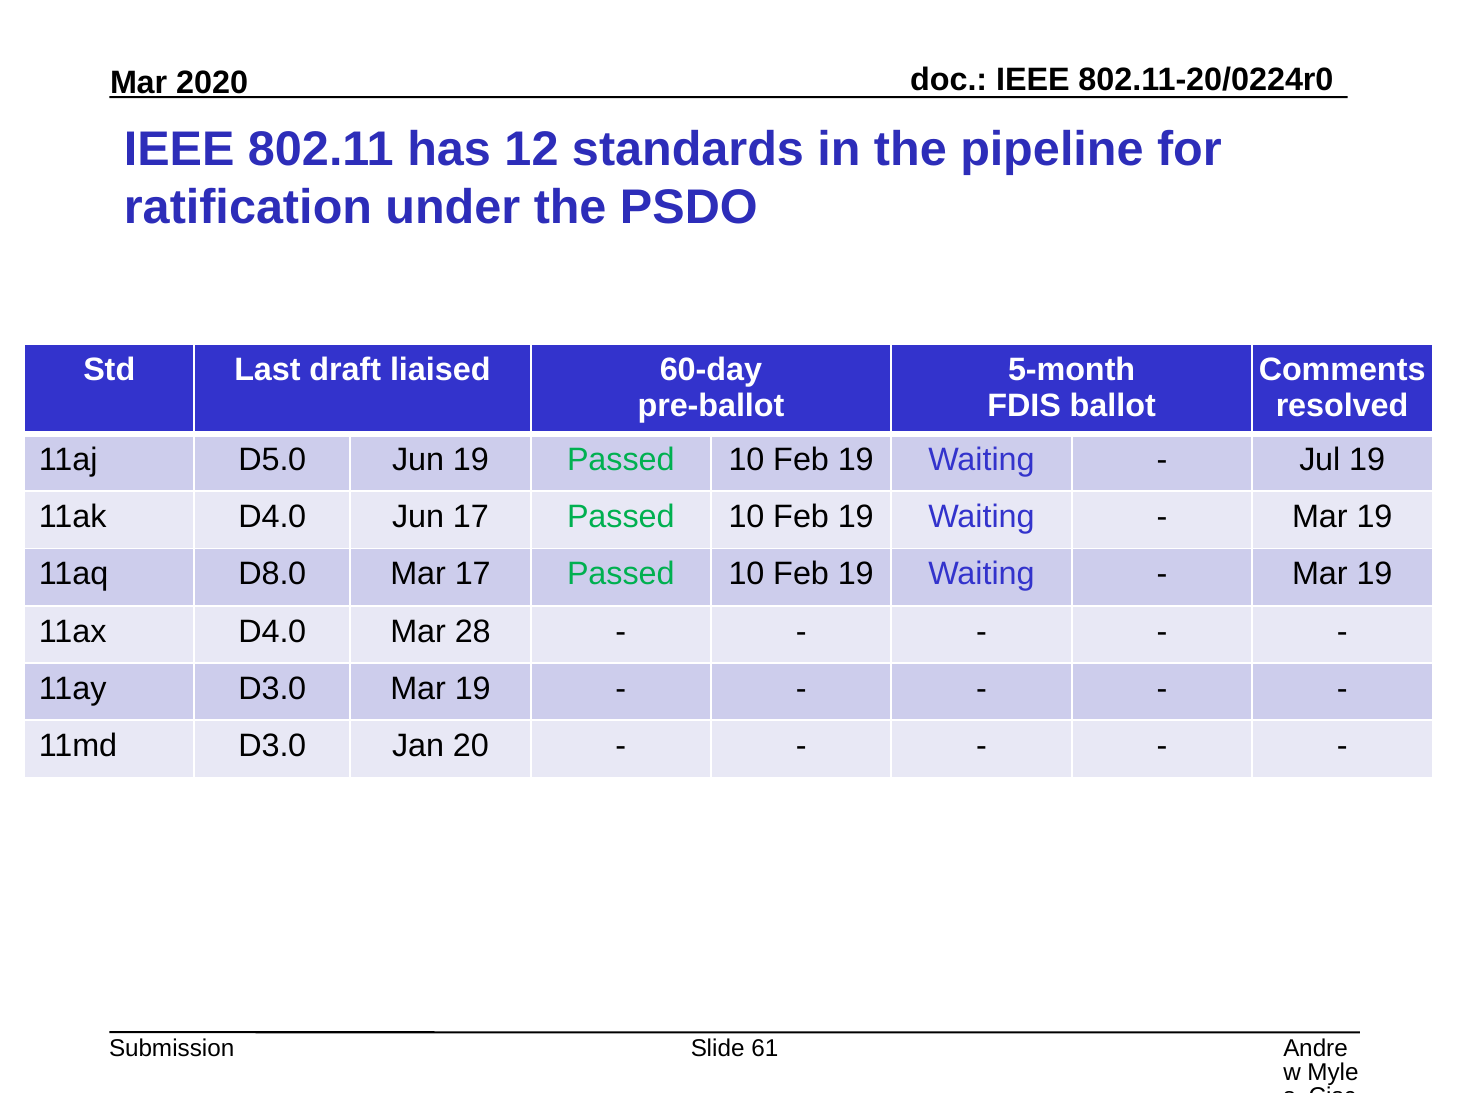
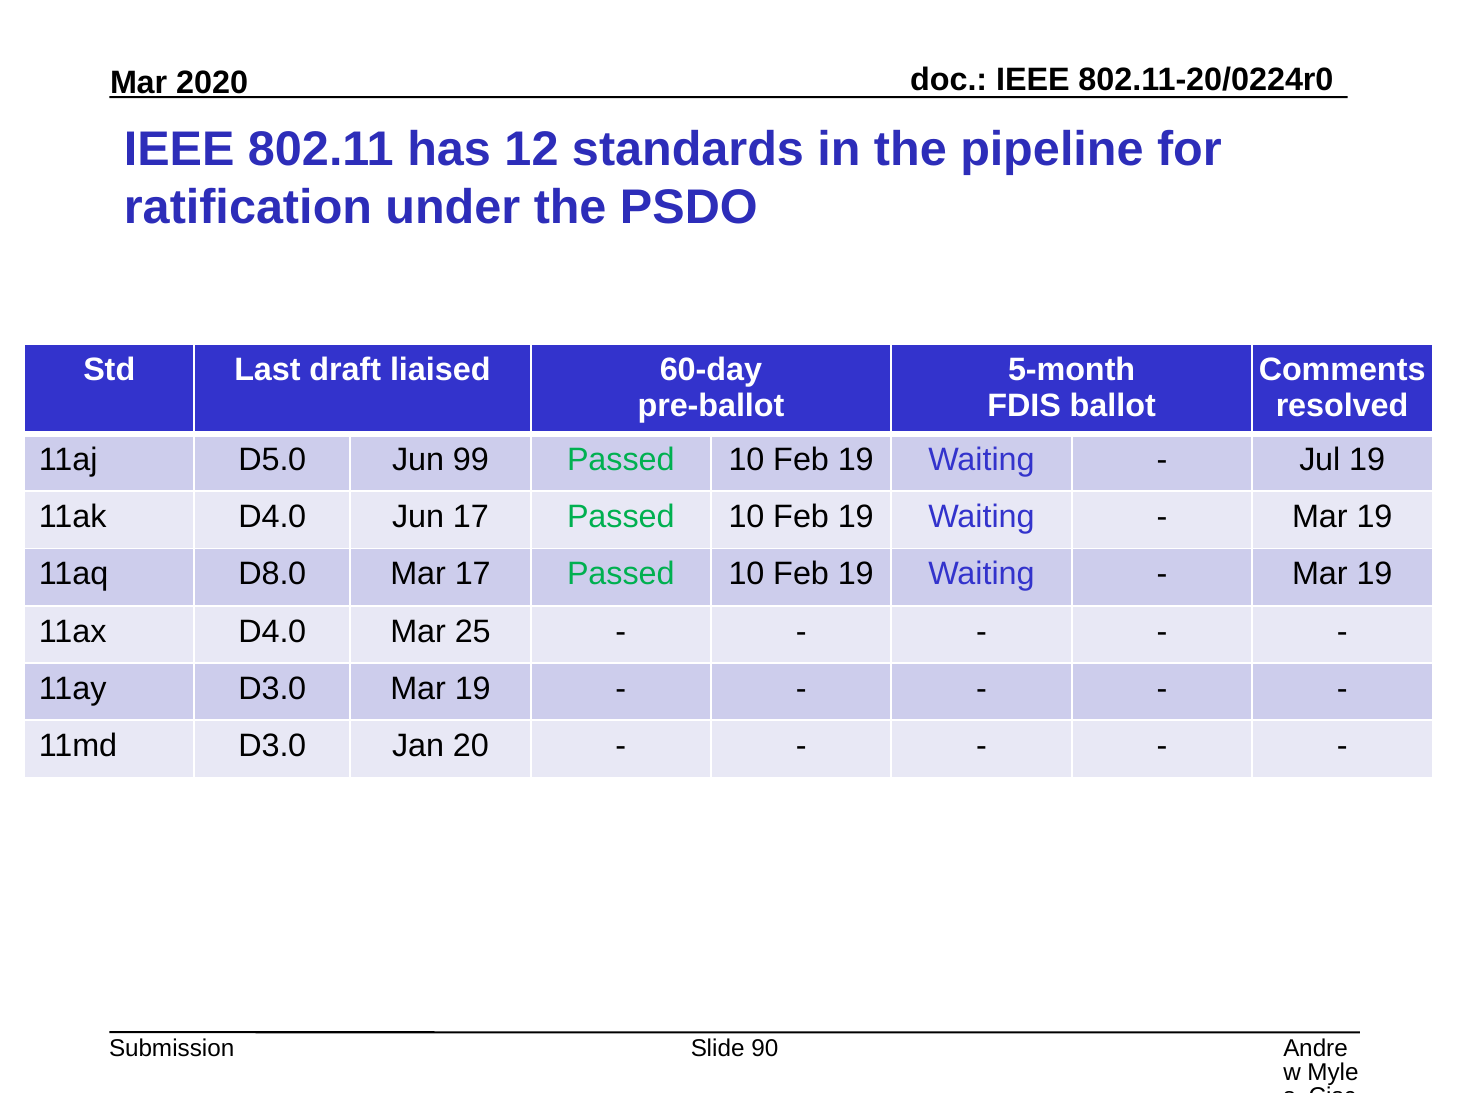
Jun 19: 19 -> 99 (471, 460)
28: 28 -> 25 (473, 631)
61: 61 -> 90 (765, 1048)
